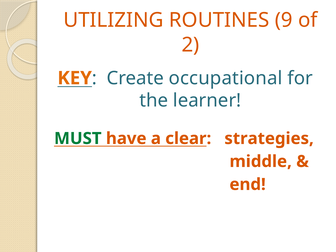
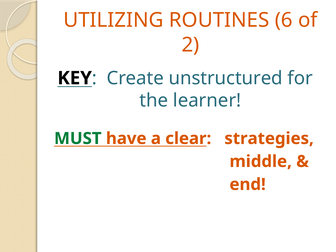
9: 9 -> 6 (284, 20)
KEY colour: orange -> black (75, 78)
occupational: occupational -> unstructured (226, 78)
